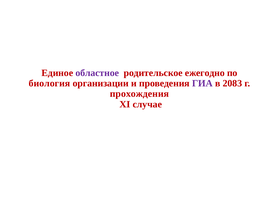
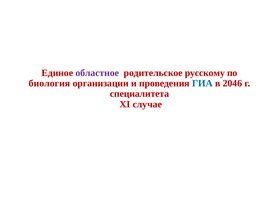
ежегодно: ежегодно -> русскому (205, 73)
ГИА colour: purple -> blue (202, 83)
2083: 2083 -> 2046 (232, 83)
прохождения: прохождения -> специалитета (140, 94)
